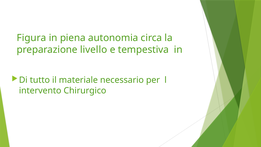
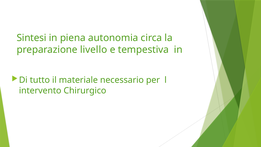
Figura: Figura -> Sintesi (32, 38)
